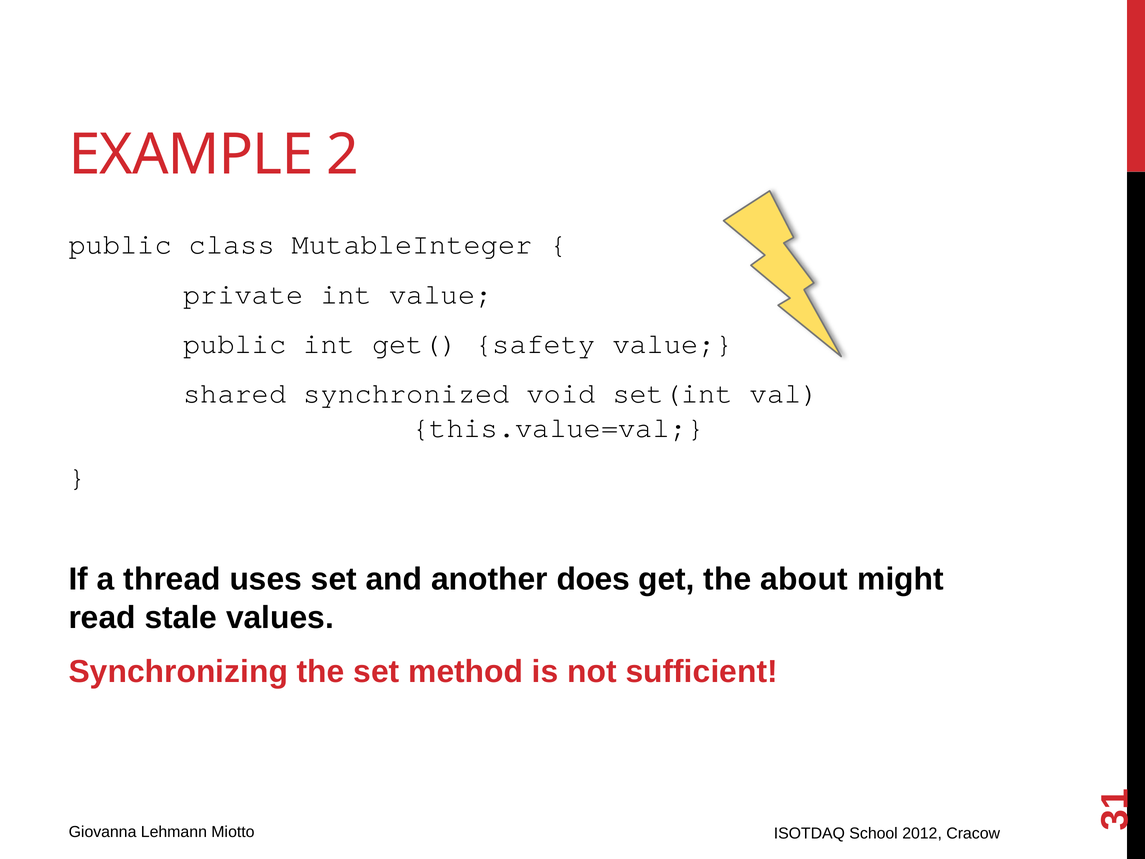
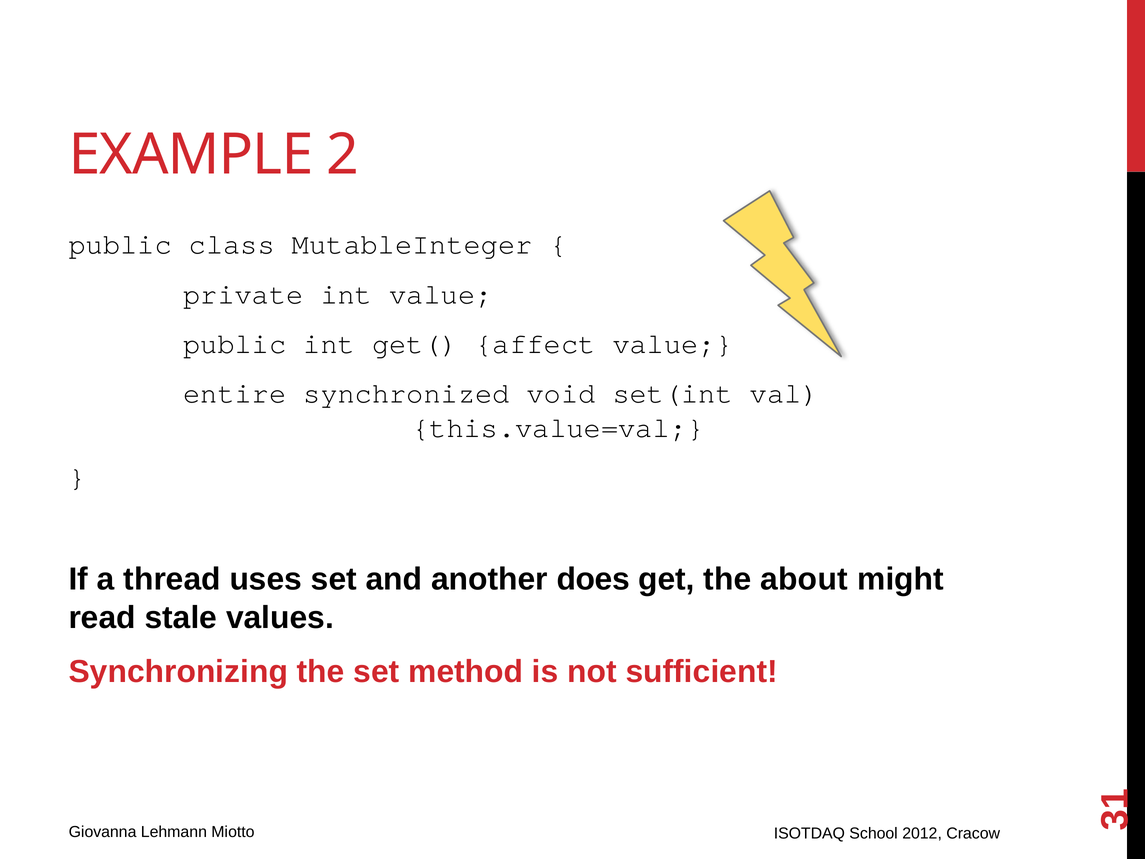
safety: safety -> affect (535, 344)
shared: shared -> entire (235, 393)
